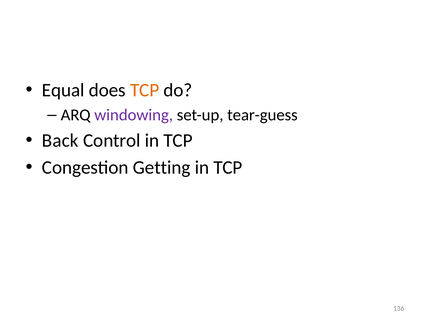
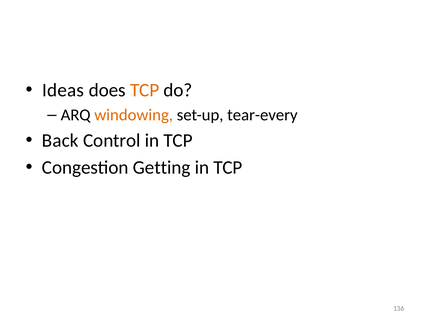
Equal: Equal -> Ideas (63, 90)
windowing colour: purple -> orange (134, 115)
tear-guess: tear-guess -> tear-every (262, 115)
